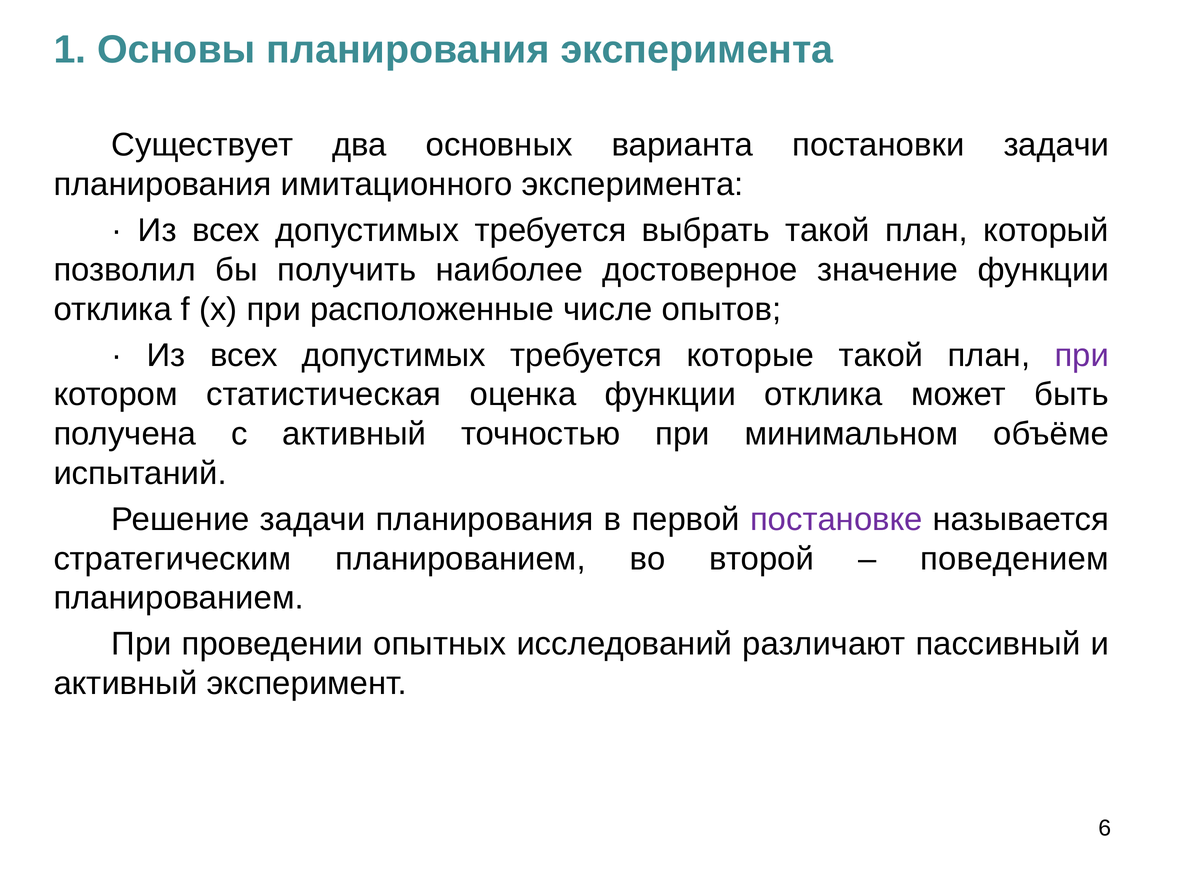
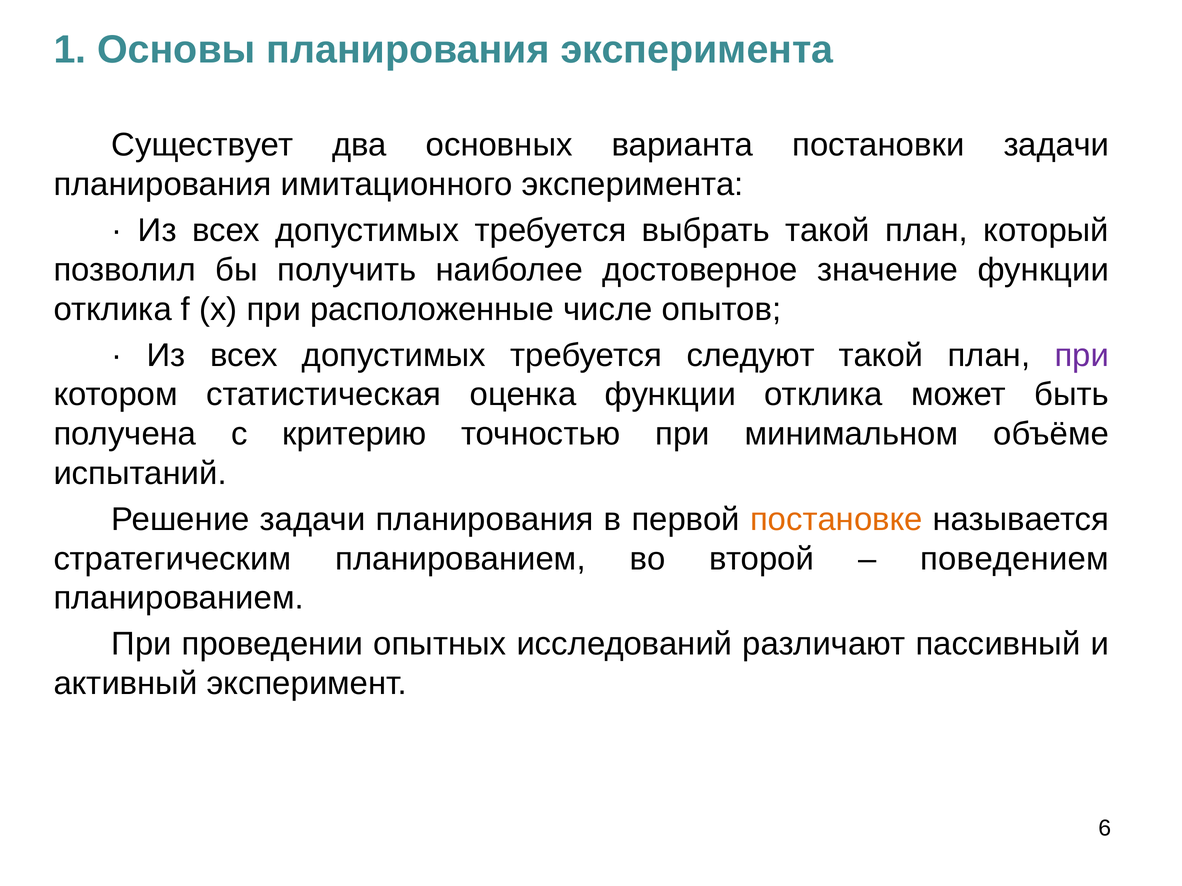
которые: которые -> следуют (751, 355)
с активный: активный -> критерию (354, 434)
постановке colour: purple -> orange (836, 520)
